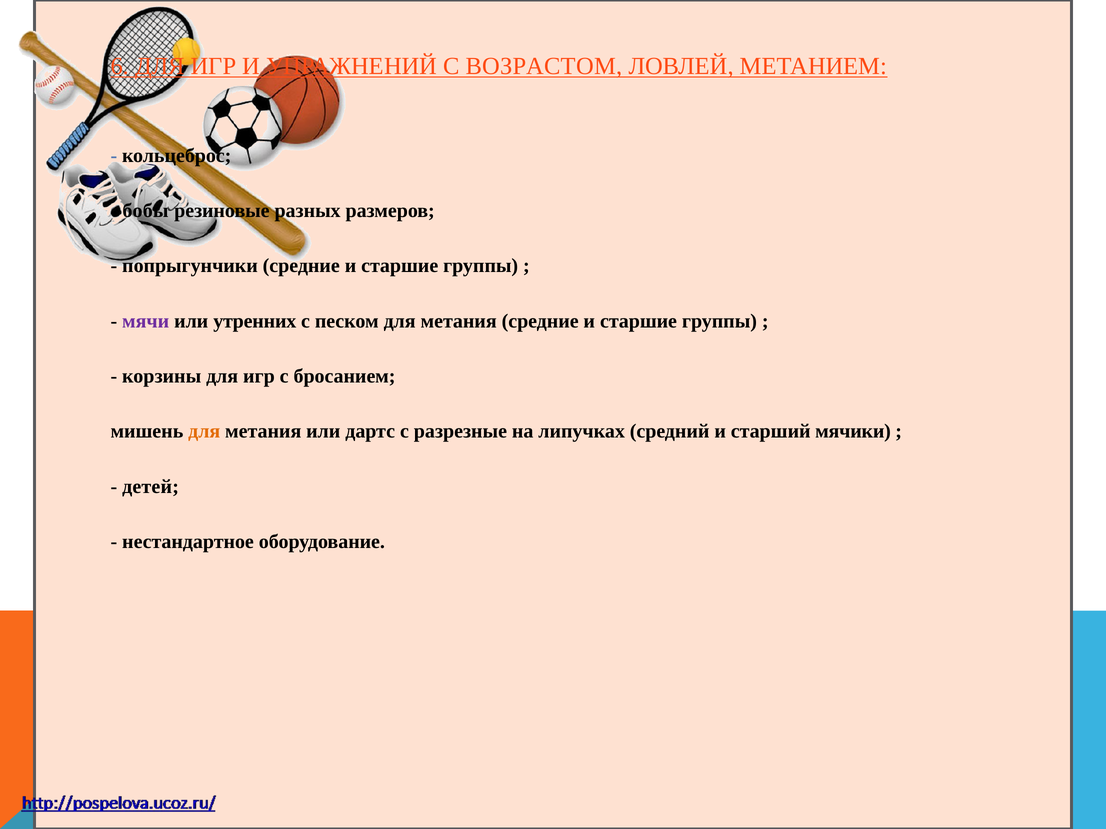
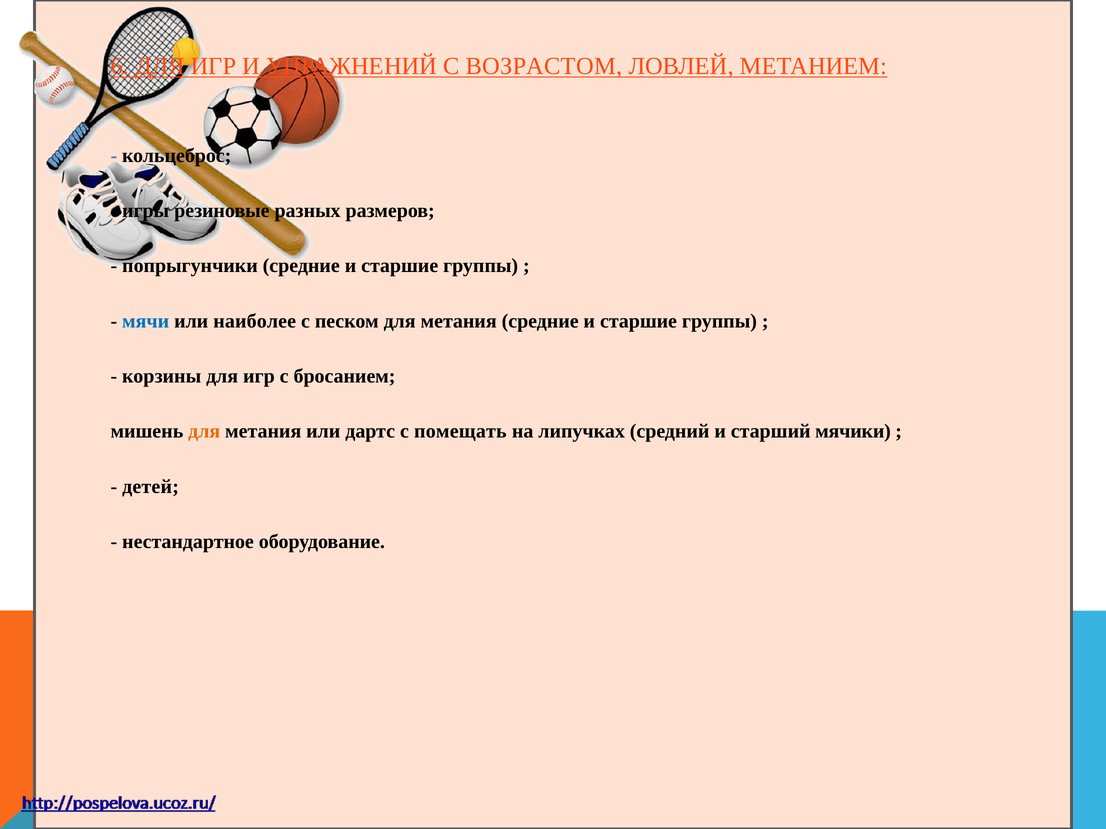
бобы: бобы -> игры (146, 211)
мячи colour: purple -> blue (146, 321)
утренних: утренних -> наиболее (255, 321)
разрезные: разрезные -> помещать (460, 432)
